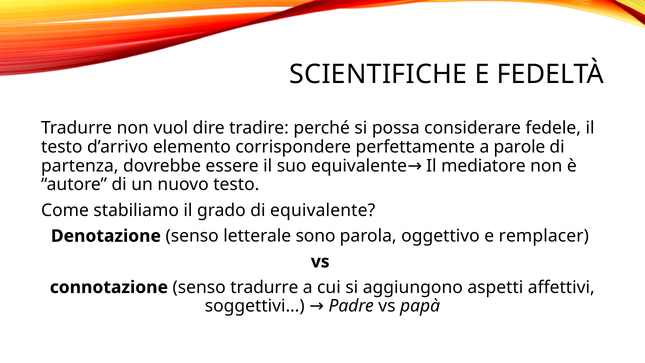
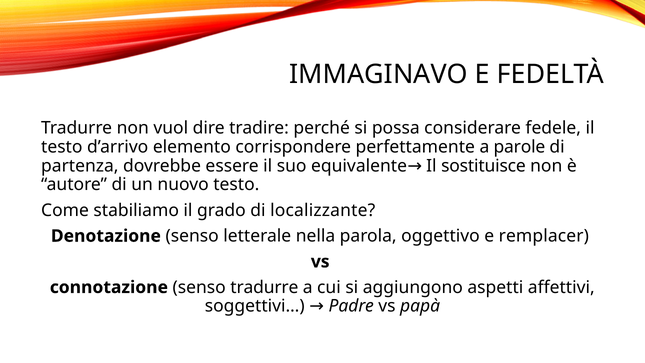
SCIENTIFICHE: SCIENTIFICHE -> IMMAGINAVO (378, 74)
mediatore: mediatore -> sostituisce (483, 166)
di equivalente: equivalente -> localizzante (323, 210)
sono: sono -> nella (315, 236)
